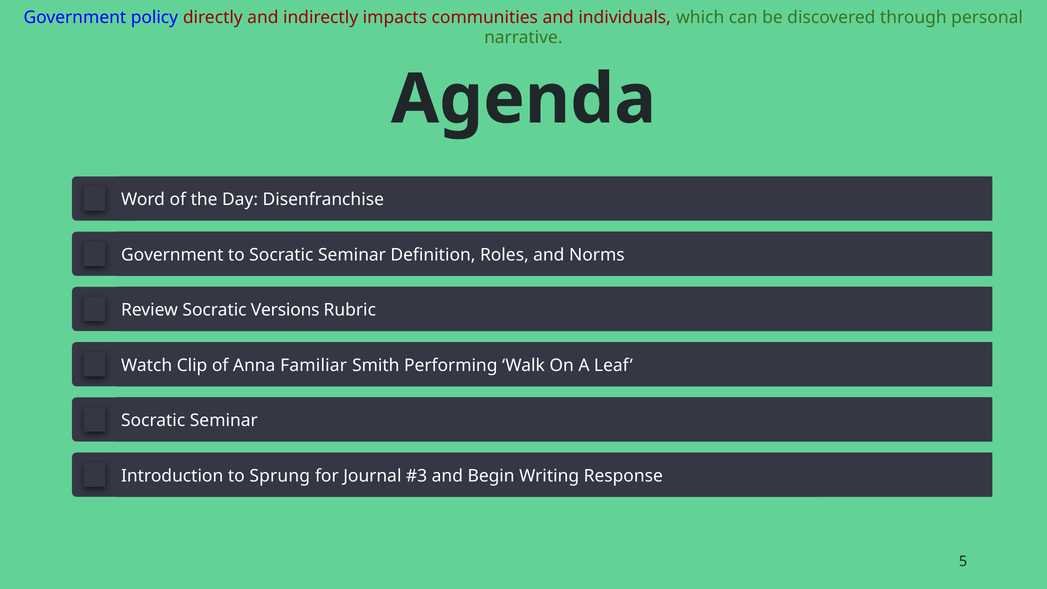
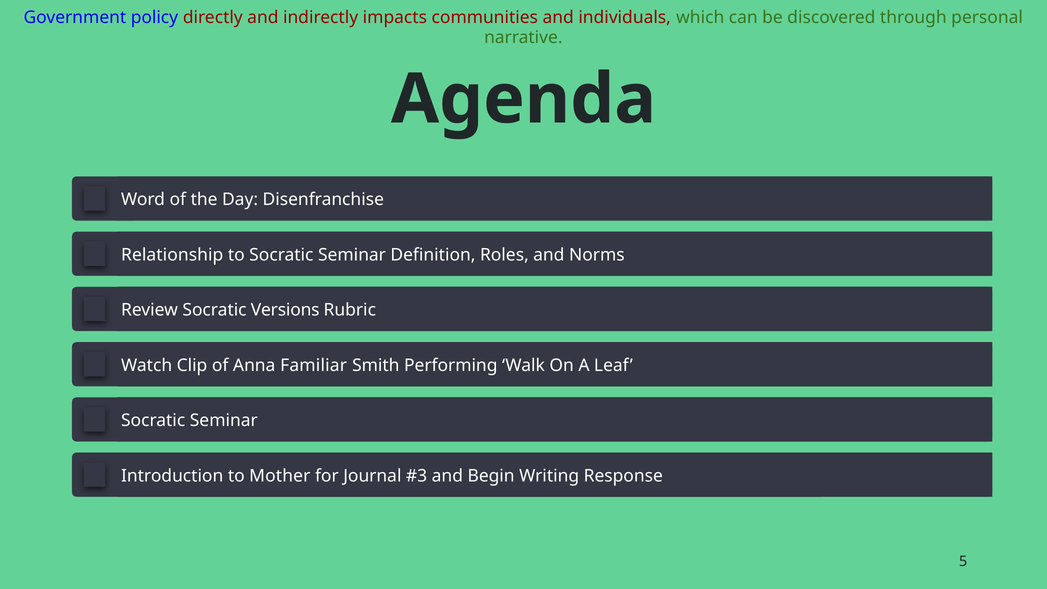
Government: Government -> Relationship (172, 255)
Sprung: Sprung -> Mother (280, 476)
